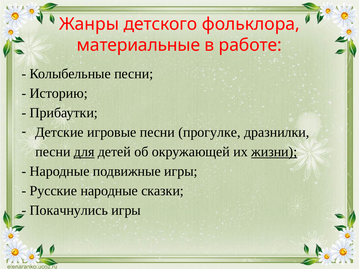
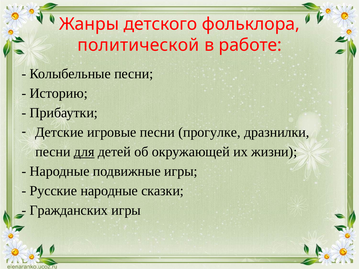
материальные: материальные -> политической (138, 45)
жизни underline: present -> none (274, 152)
Покачнулись: Покачнулись -> Гражданских (69, 211)
